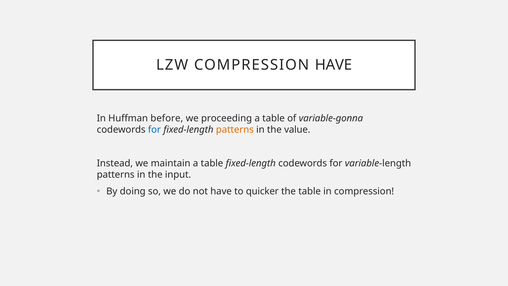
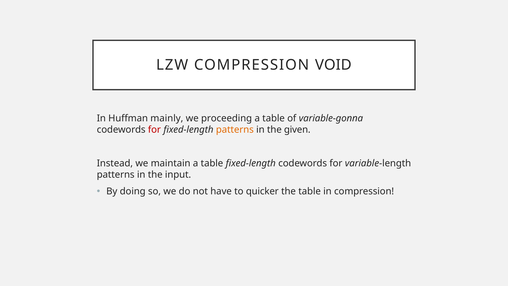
COMPRESSION HAVE: HAVE -> VOID (333, 65)
before: before -> mainly (167, 118)
for colour: blue -> red (154, 130)
value: value -> given (297, 130)
